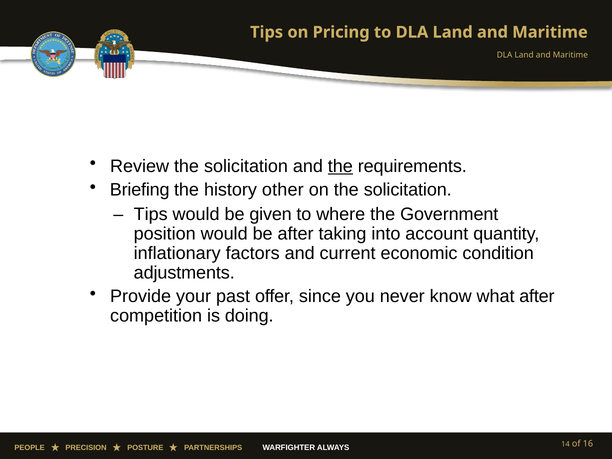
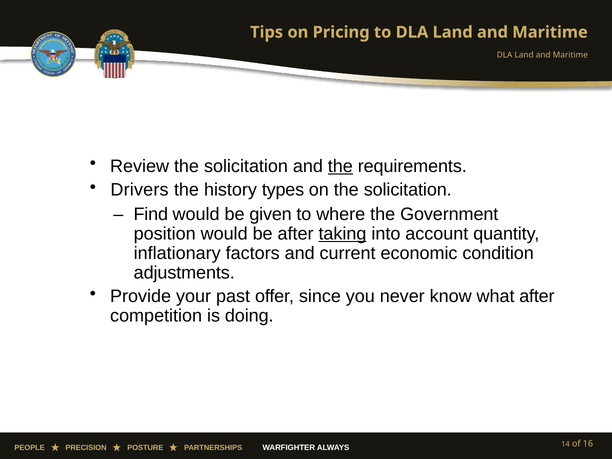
Briefing: Briefing -> Drivers (140, 190)
other: other -> types (283, 190)
Tips: Tips -> Find (151, 214)
taking underline: none -> present (343, 234)
